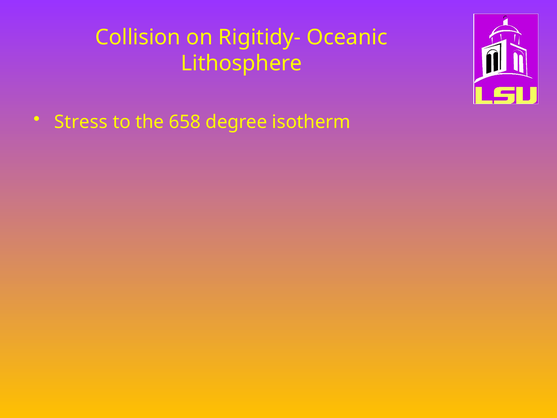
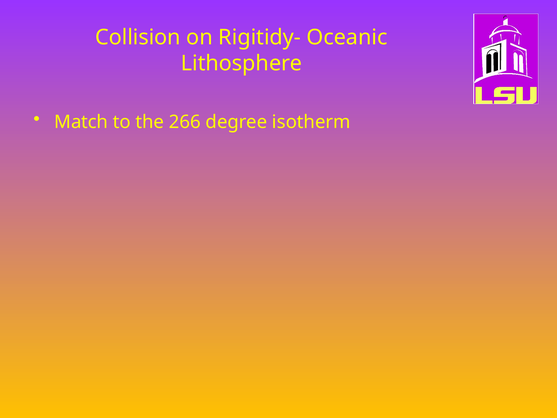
Stress: Stress -> Match (81, 122)
658: 658 -> 266 (185, 122)
